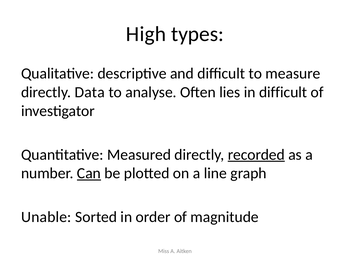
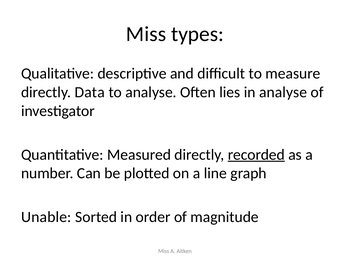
High: High -> Miss (146, 34)
in difficult: difficult -> analyse (283, 92)
Can underline: present -> none (89, 173)
